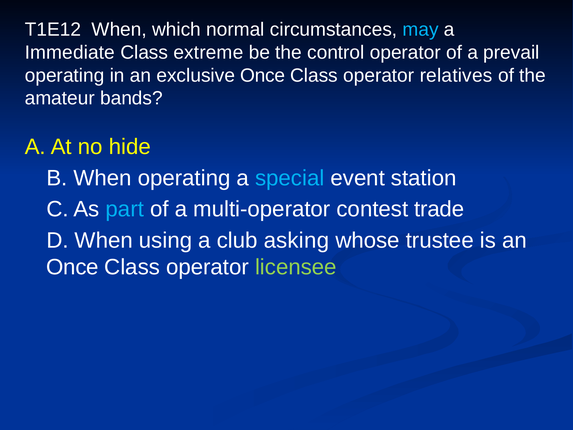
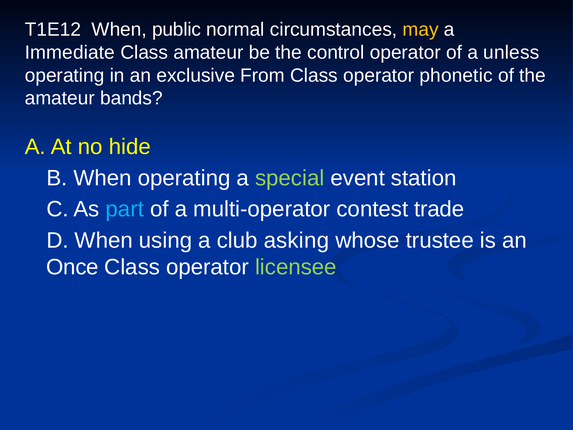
which: which -> public (177, 29)
may colour: light blue -> yellow (421, 29)
Class extreme: extreme -> amateur (208, 52)
prevail: prevail -> unless (511, 52)
exclusive Once: Once -> From (263, 75)
relatives: relatives -> phonetic (456, 75)
special colour: light blue -> light green (290, 178)
